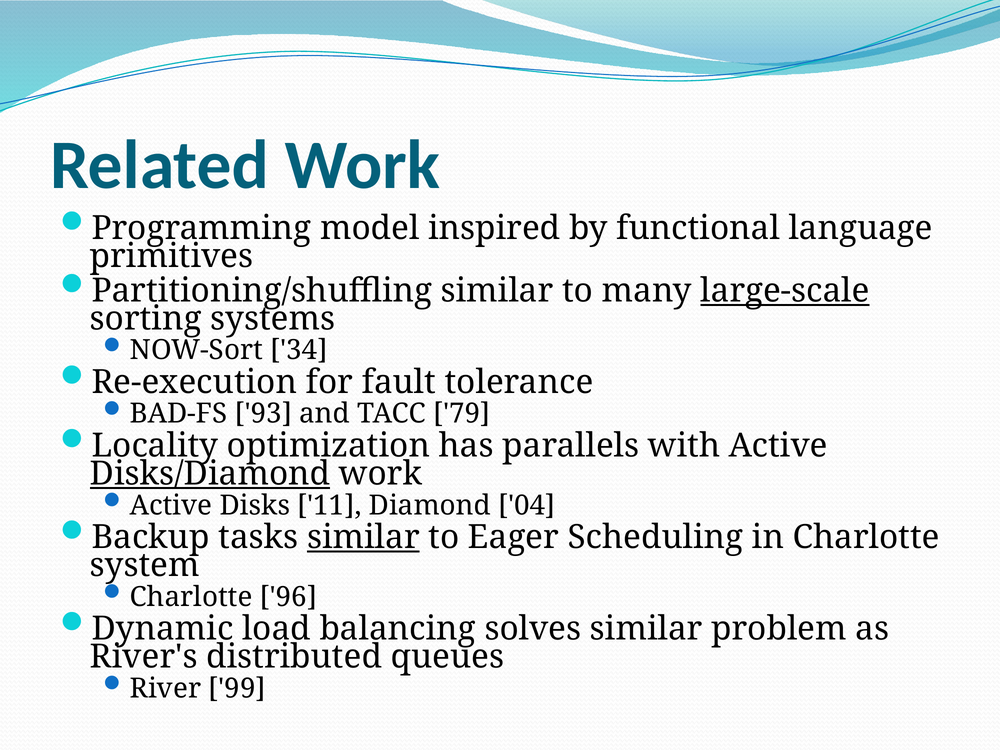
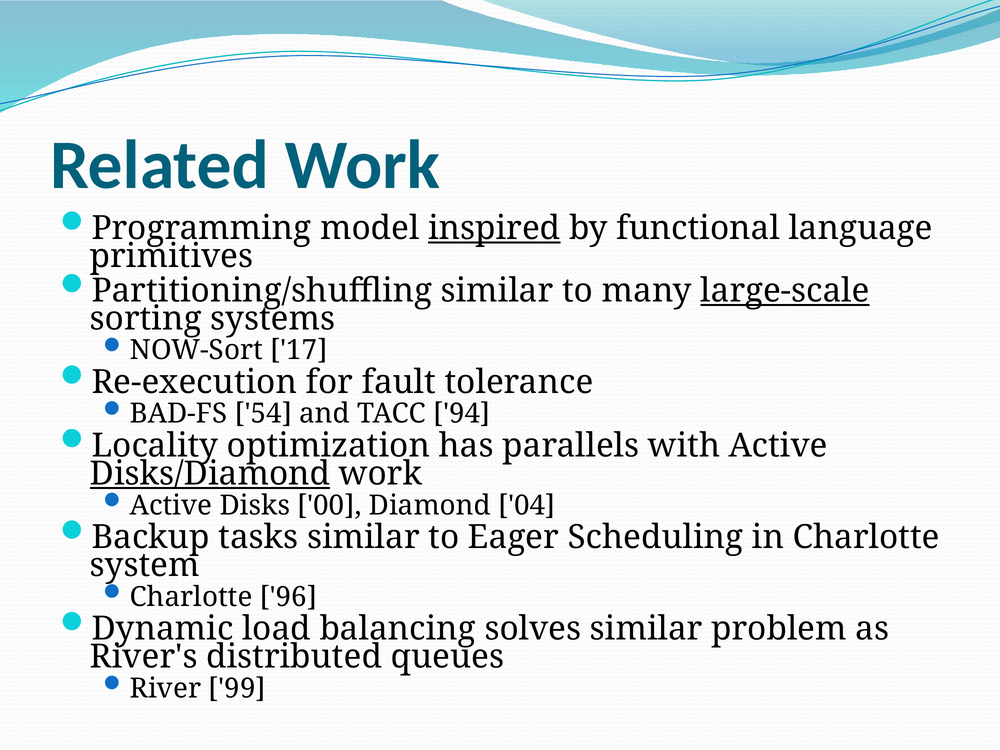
inspired underline: none -> present (494, 228)
34: 34 -> 17 (299, 350)
93: 93 -> 54 (263, 414)
79: 79 -> 94 (462, 414)
11: 11 -> 00 (329, 505)
similar underline: present -> none (363, 537)
